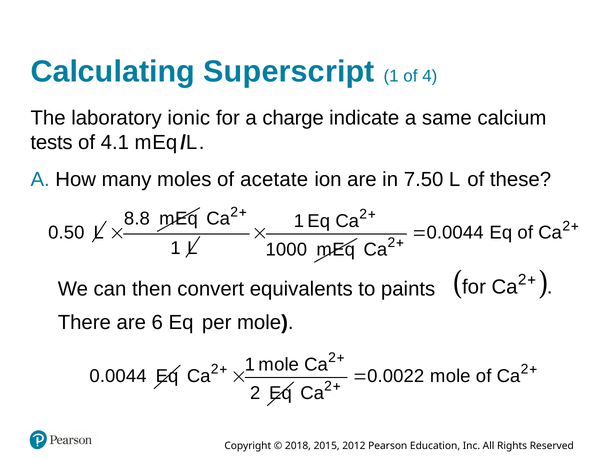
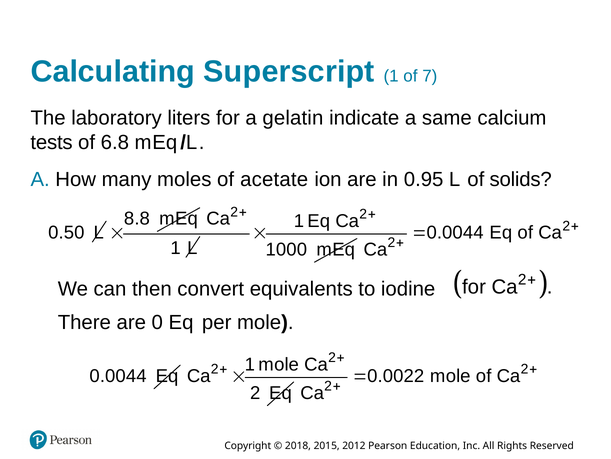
4: 4 -> 7 (430, 76)
ionic: ionic -> liters (189, 118)
charge: charge -> gelatin (293, 118)
4.1: 4.1 -> 6.8 (115, 142)
7.50: 7.50 -> 0.95 (424, 179)
these: these -> solids (521, 179)
paints: paints -> iodine (408, 288)
6: 6 -> 0 (157, 322)
